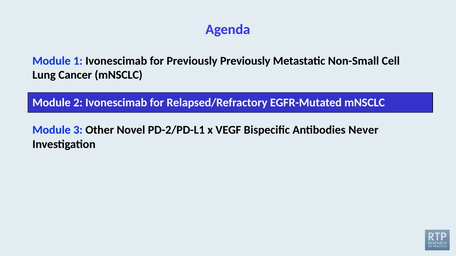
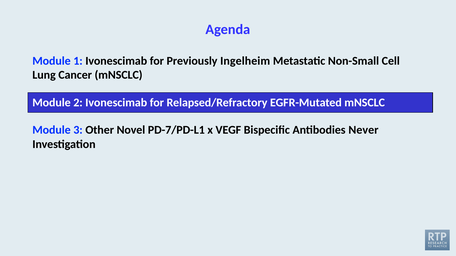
Previously Previously: Previously -> Ingelheim (245, 61)
PD-2/PD-L1: PD-2/PD-L1 -> PD-7/PD-L1 (176, 130)
